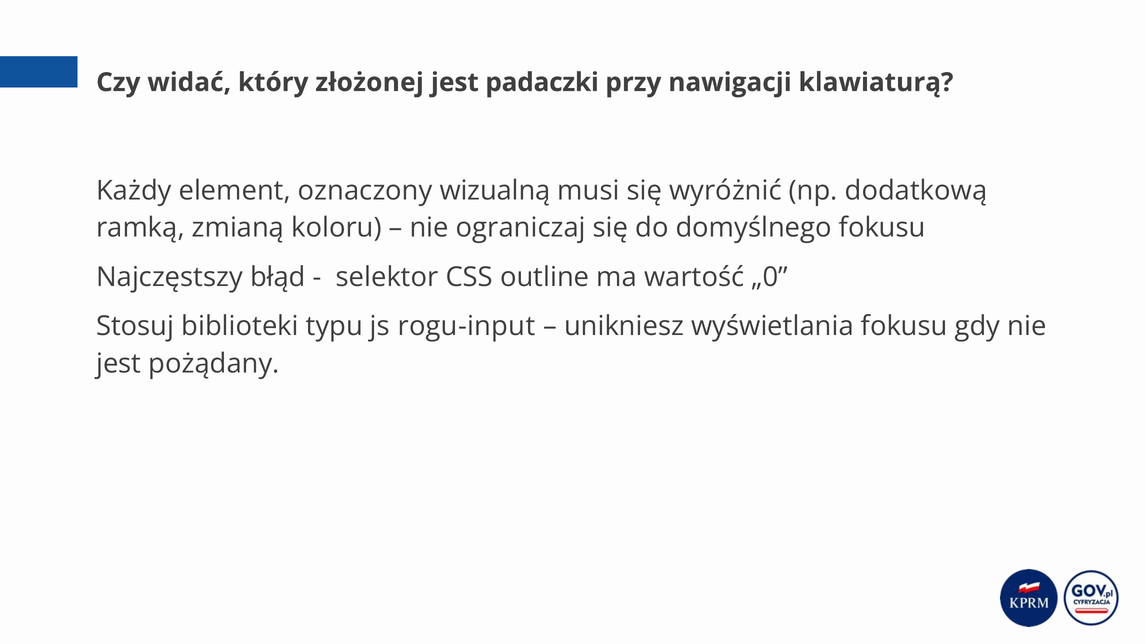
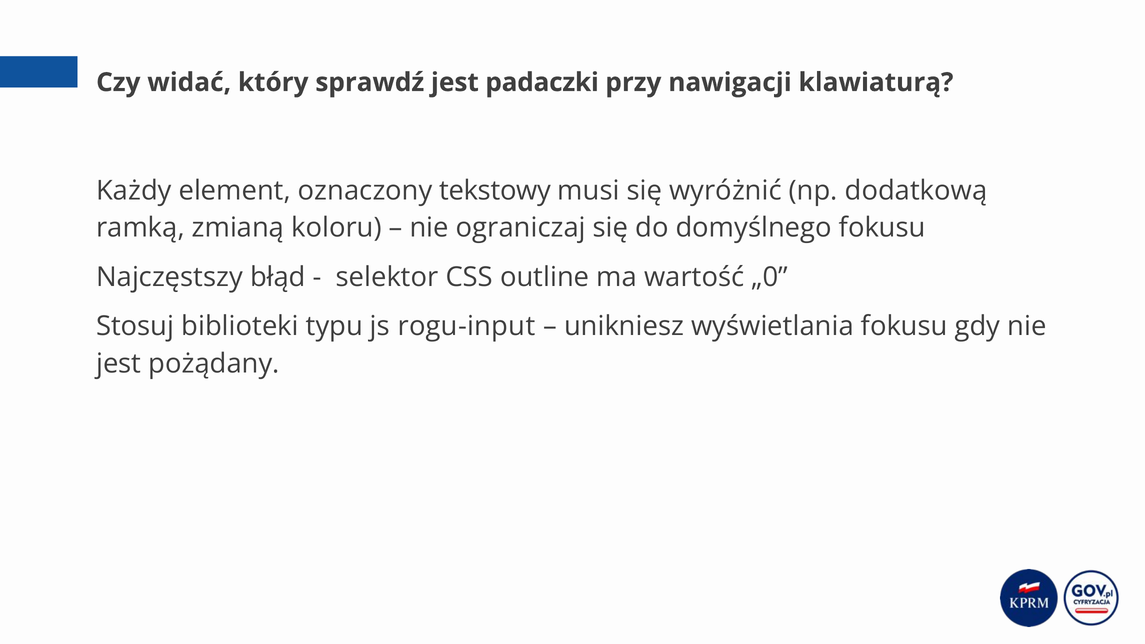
złożonej: złożonej -> sprawdź (370, 82)
wizualną: wizualną -> tekstowy (495, 191)
